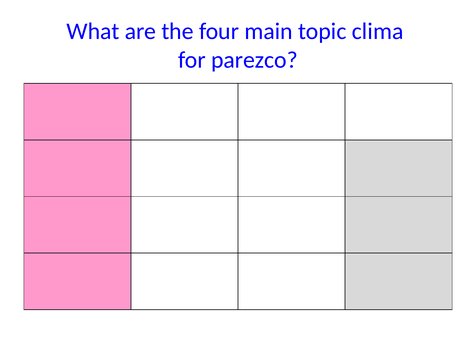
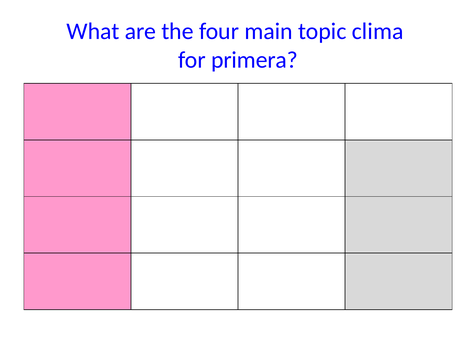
parezco: parezco -> primera (254, 60)
